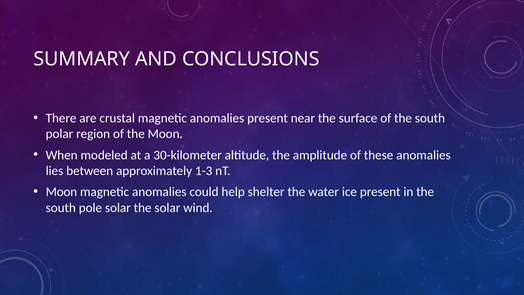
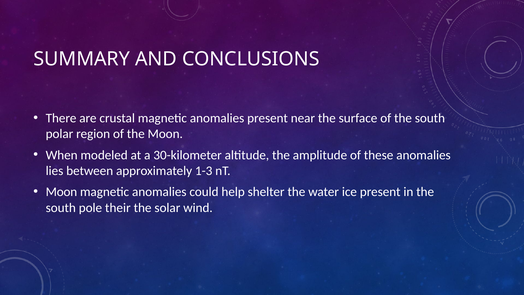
pole solar: solar -> their (118, 208)
